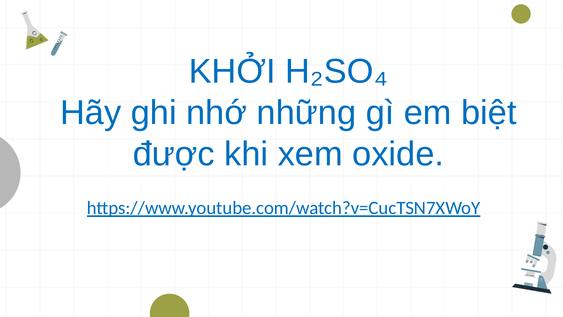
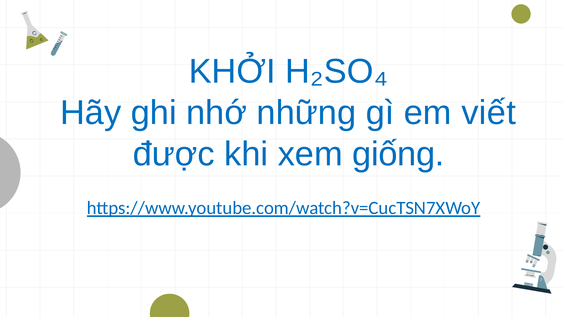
biệt: biệt -> viết (489, 113)
oxide: oxide -> giống (398, 154)
